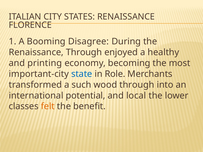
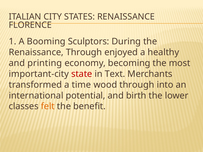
Disagree: Disagree -> Sculptors (89, 42)
state colour: blue -> red (82, 74)
Role: Role -> Text (115, 74)
such: such -> time (81, 85)
local: local -> birth (136, 96)
